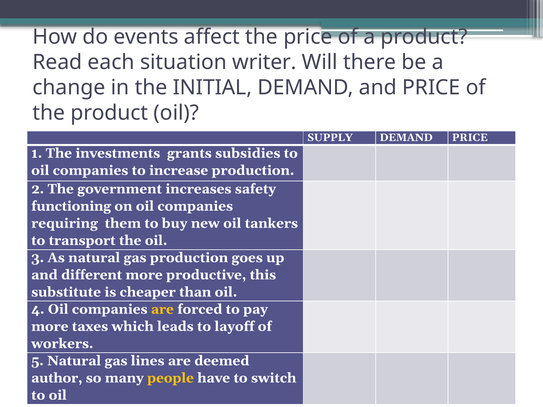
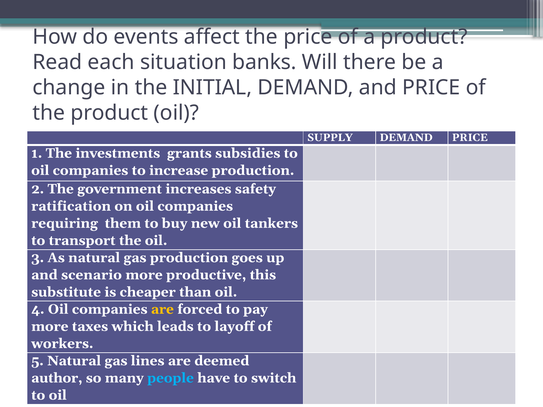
writer: writer -> banks (264, 62)
functioning: functioning -> ratification (71, 206)
different: different -> scenario (91, 275)
people colour: yellow -> light blue (171, 378)
